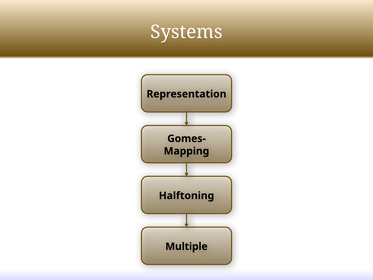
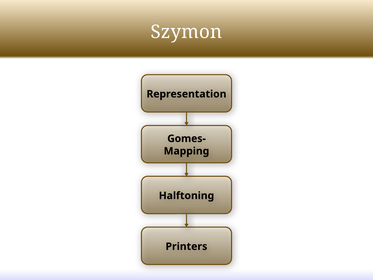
Systems: Systems -> Szymon (186, 32)
Multiple: Multiple -> Printers (186, 246)
